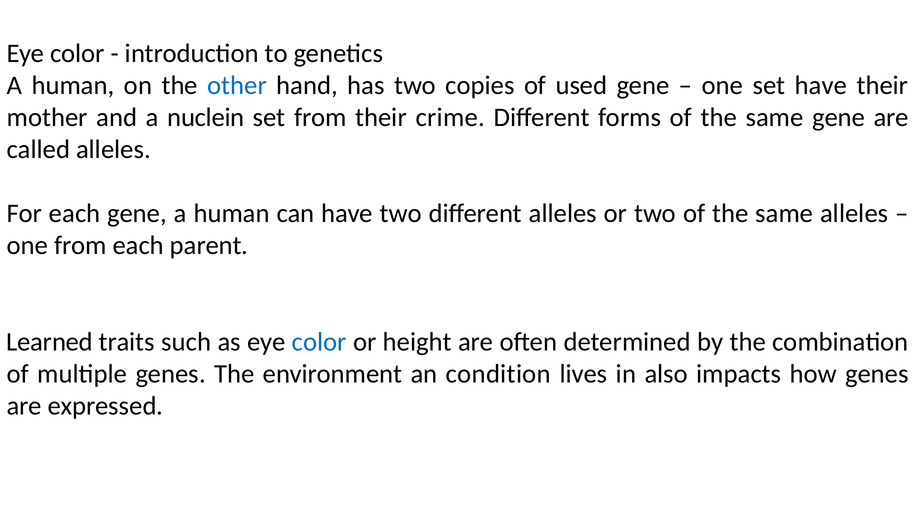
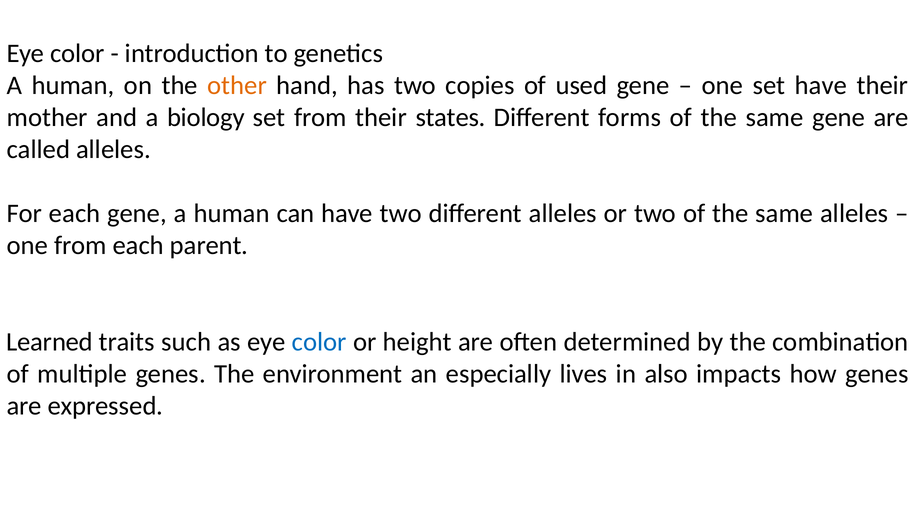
other colour: blue -> orange (237, 85)
nuclein: nuclein -> biology (206, 117)
crime: crime -> states (451, 117)
condition: condition -> especially (499, 374)
